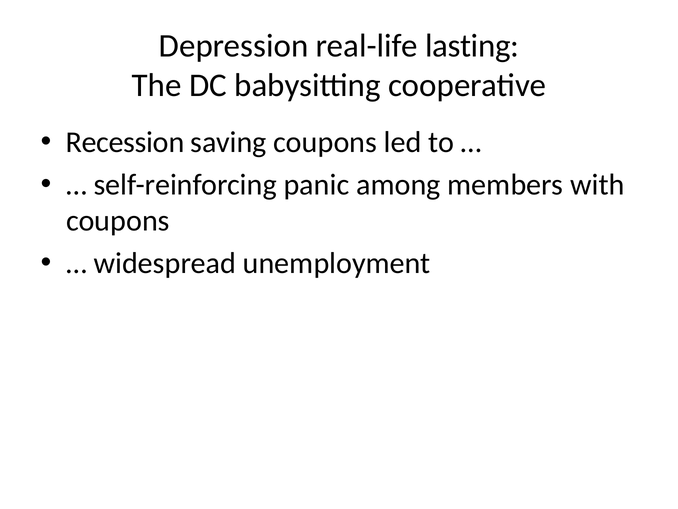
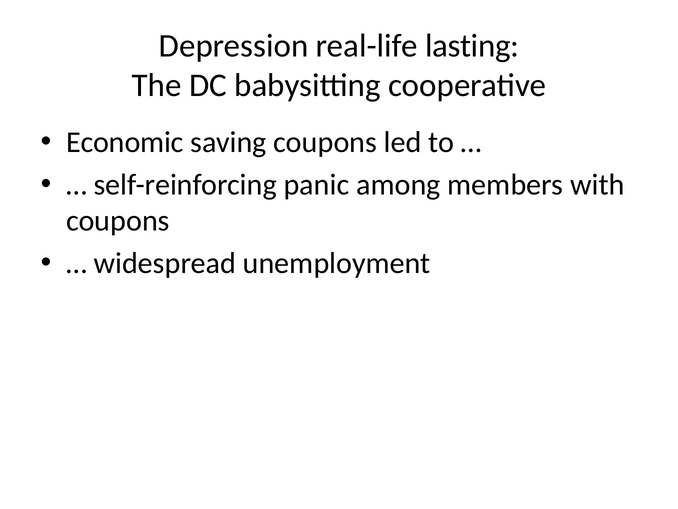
Recession: Recession -> Economic (125, 142)
